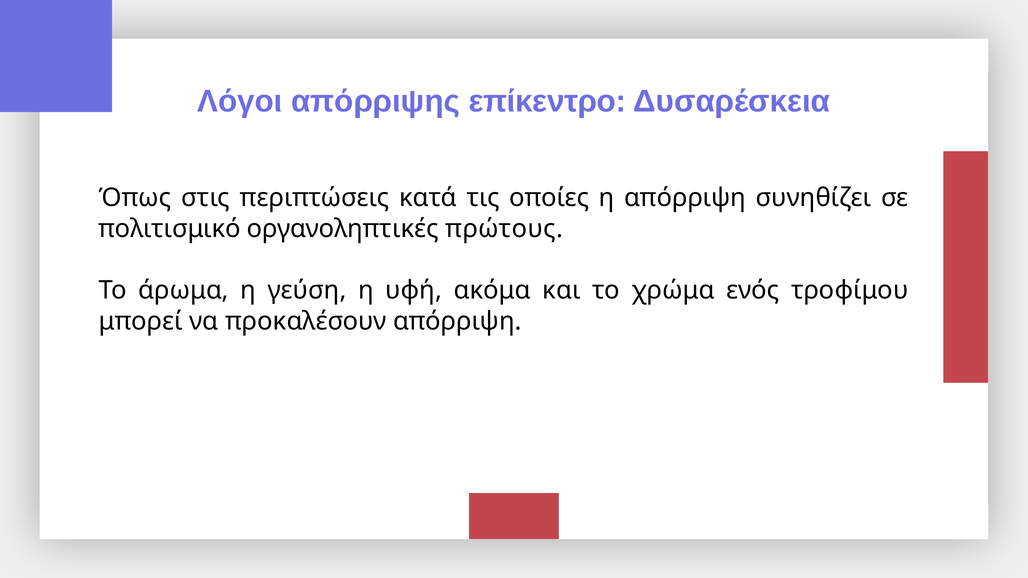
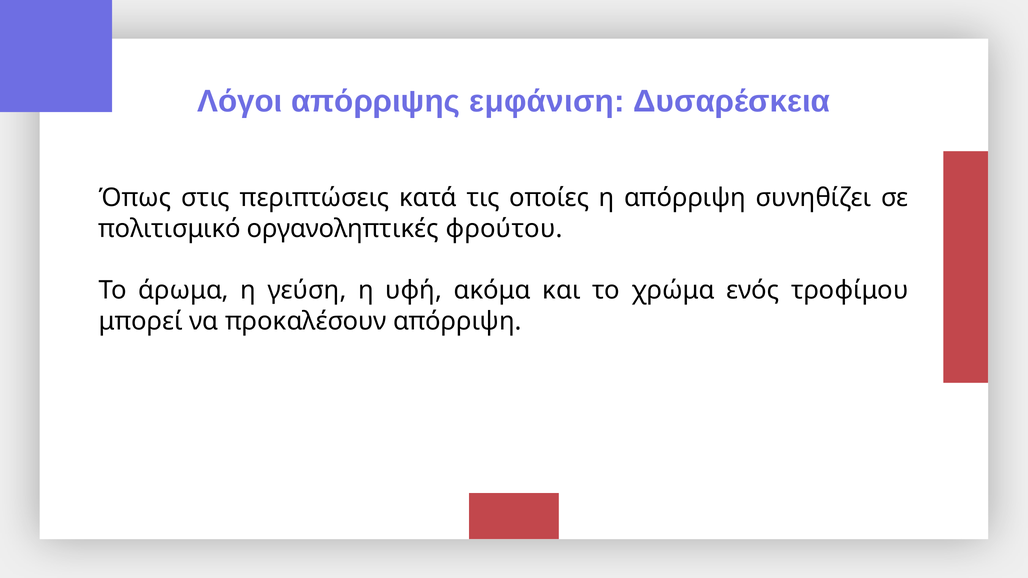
επίκεντρο: επίκεντρο -> εμφάνιση (547, 101)
πρώτους: πρώτους -> φρούτου (504, 229)
